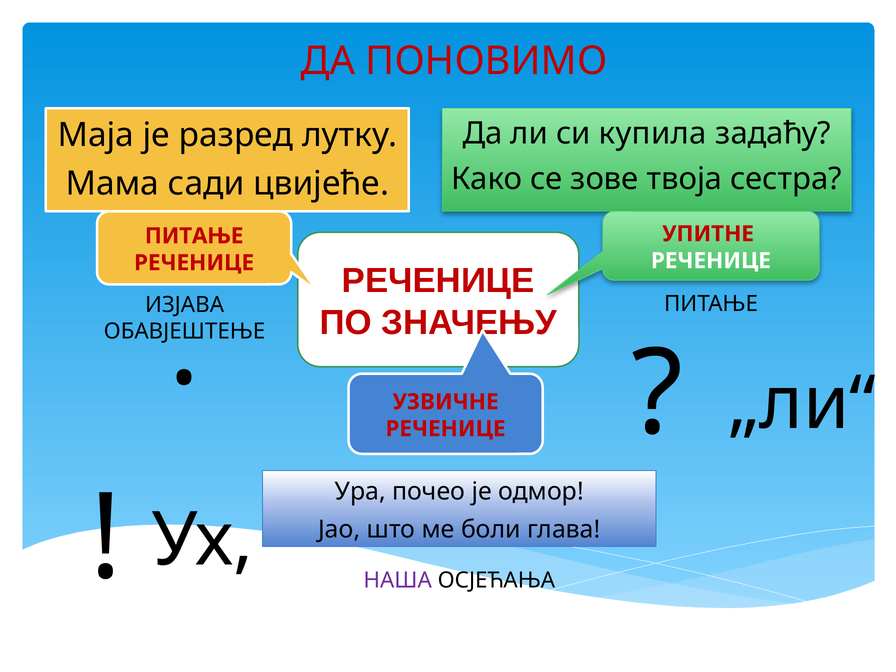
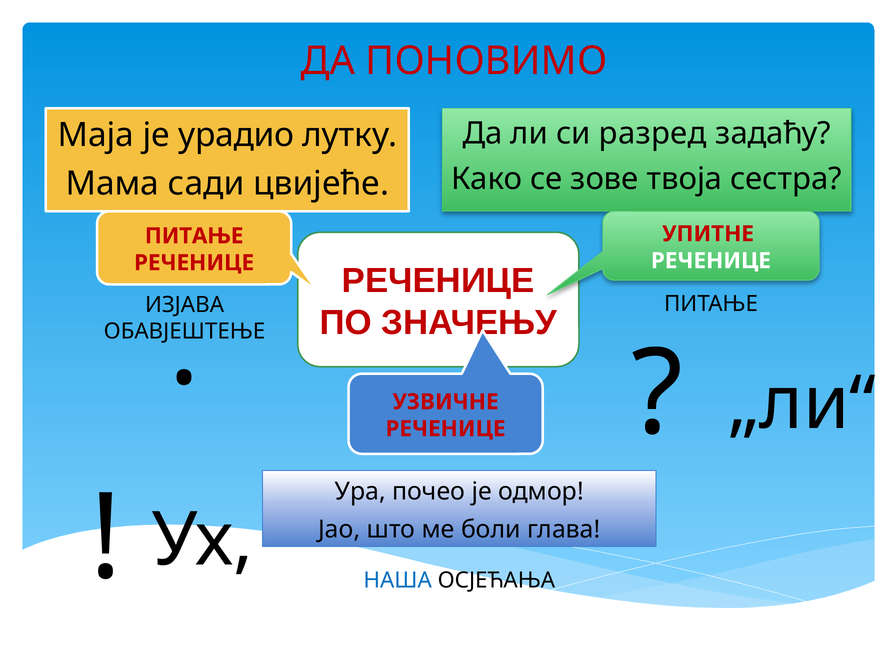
купила: купила -> разред (653, 134)
разред: разред -> урадио (236, 135)
НАША colour: purple -> blue (398, 581)
